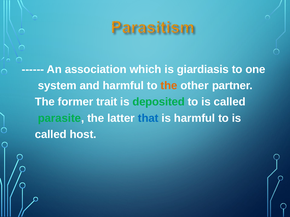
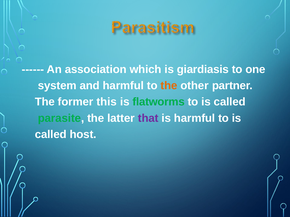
trait: trait -> this (107, 102)
deposited: deposited -> flatworms (159, 102)
that colour: blue -> purple (148, 118)
